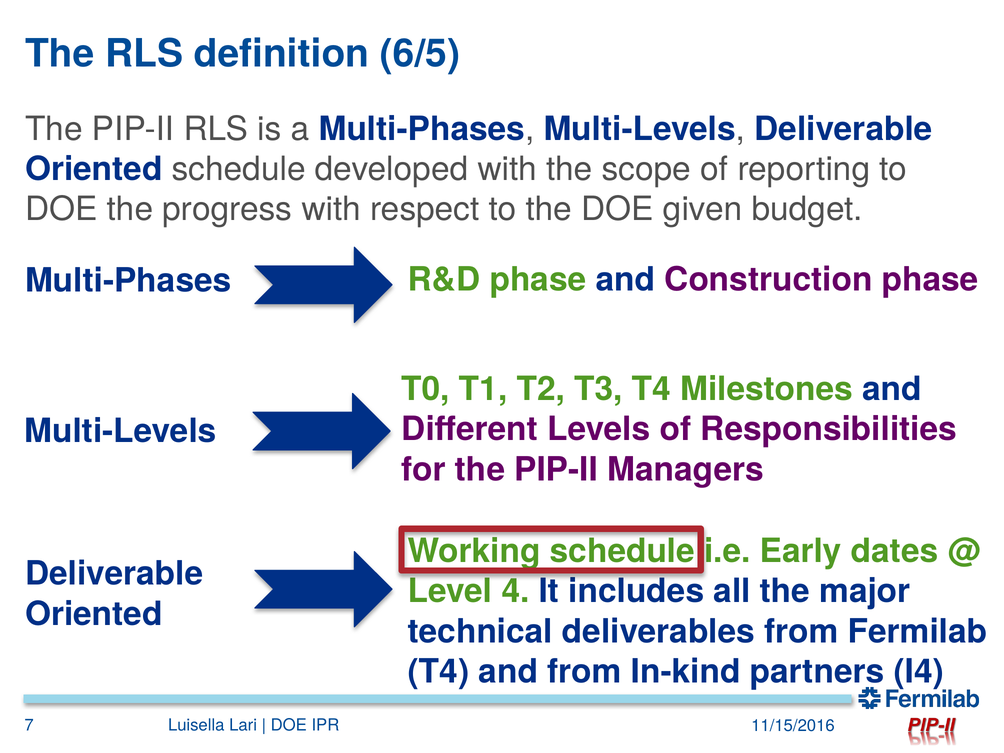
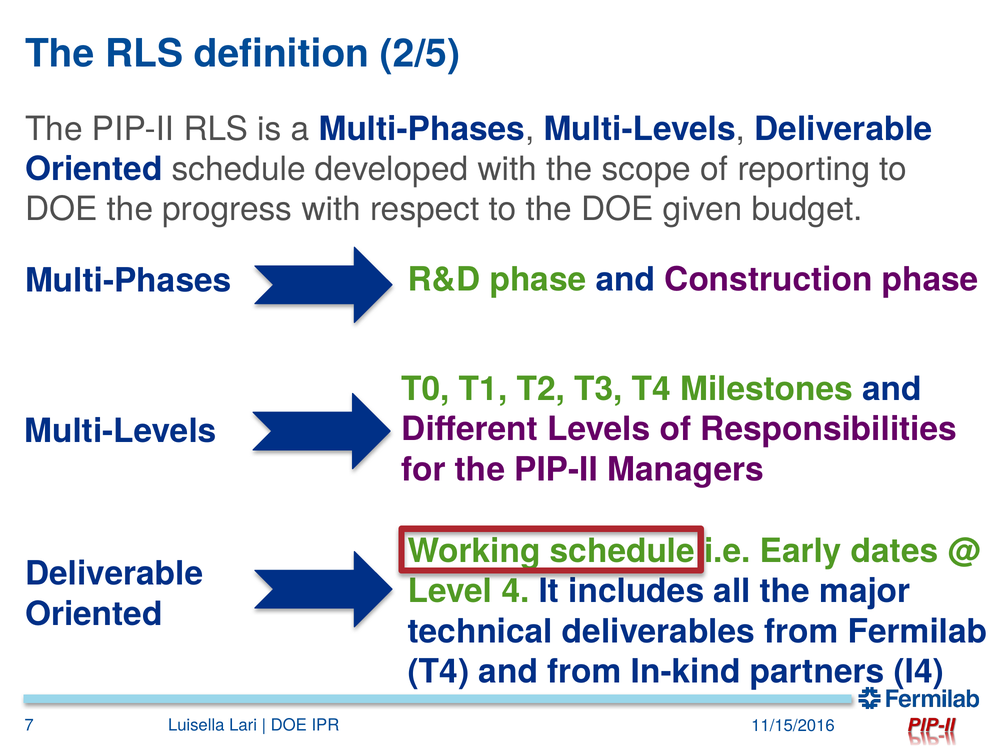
6/5: 6/5 -> 2/5 (420, 54)
